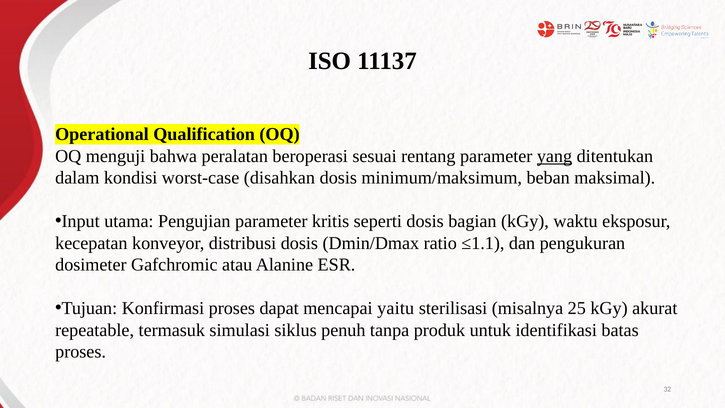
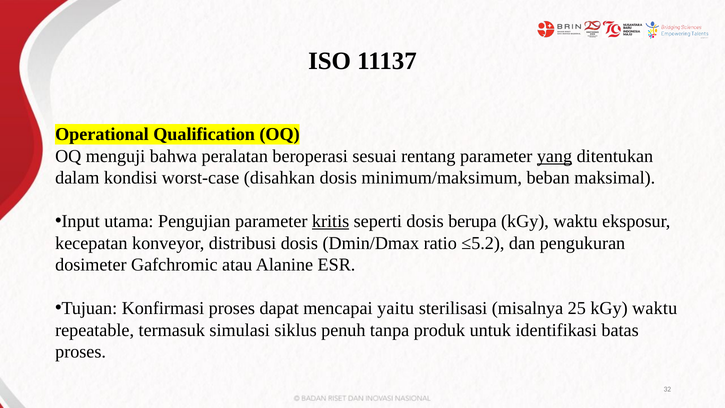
kritis underline: none -> present (331, 221)
bagian: bagian -> berupa (473, 221)
≤1.1: ≤1.1 -> ≤5.2 (483, 243)
25 kGy akurat: akurat -> waktu (655, 308)
